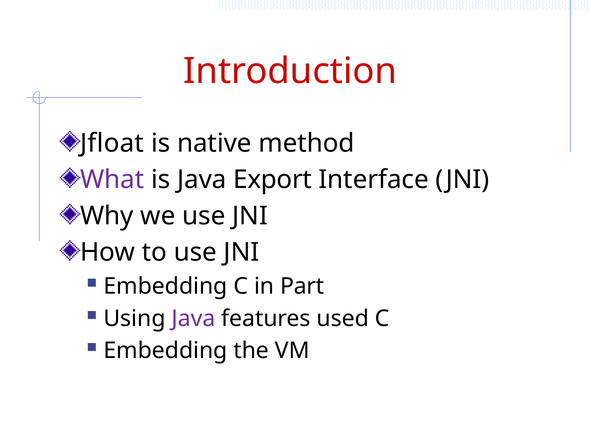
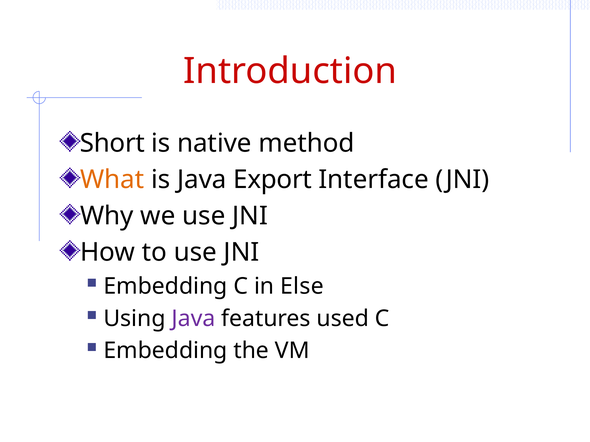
Jfloat: Jfloat -> Short (112, 143)
What colour: purple -> orange (112, 180)
Part: Part -> Else (302, 286)
